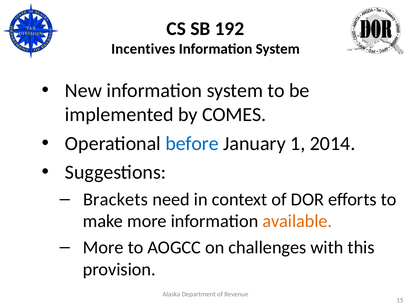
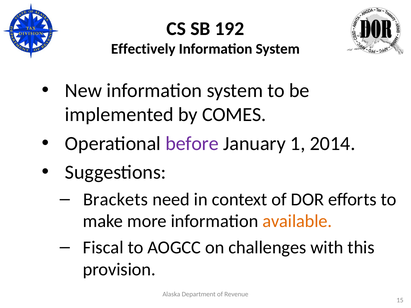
Incentives: Incentives -> Effectively (143, 49)
before colour: blue -> purple (192, 144)
More: More -> Fiscal (103, 248)
